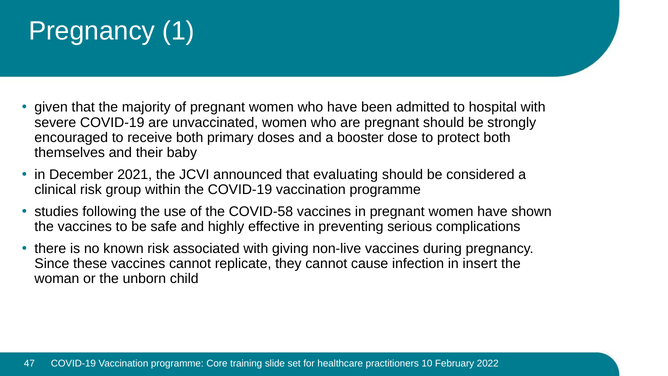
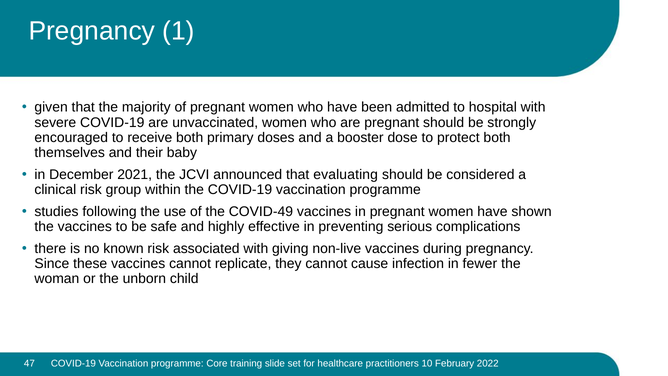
COVID-58: COVID-58 -> COVID-49 (261, 212)
insert: insert -> fewer (480, 264)
